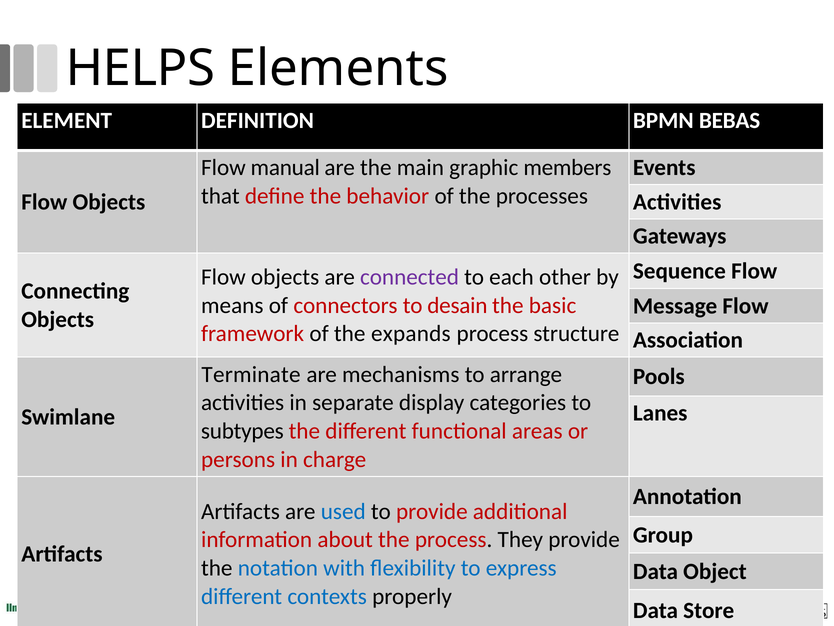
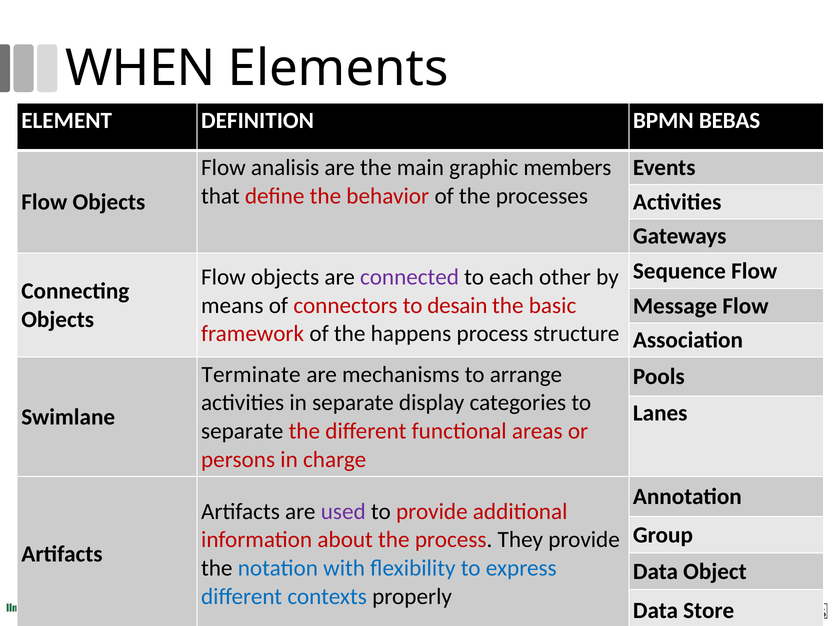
HELPS: HELPS -> WHEN (140, 68)
manual: manual -> analisis (285, 168)
expands: expands -> happens (411, 333)
subtypes: subtypes -> separate (242, 431)
used colour: blue -> purple (343, 511)
